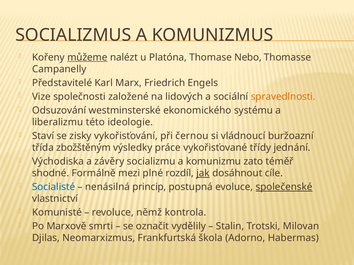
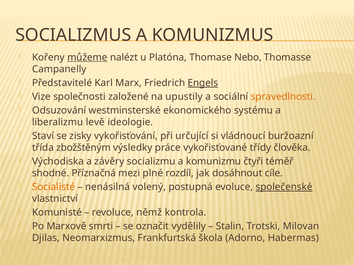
Engels underline: none -> present (203, 83)
lidových: lidových -> upustily (184, 97)
této: této -> levě (95, 122)
černou: černou -> určující (192, 136)
jednání: jednání -> člověka (292, 148)
zato: zato -> čtyři (253, 162)
Formálně: Formálně -> Příznačná (94, 174)
jak underline: present -> none (203, 174)
Socialisté colour: blue -> orange (54, 187)
princip: princip -> volený (149, 187)
